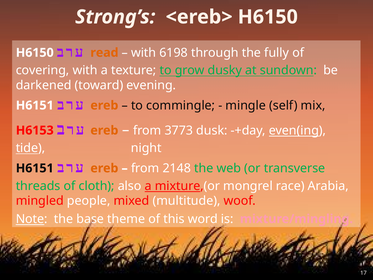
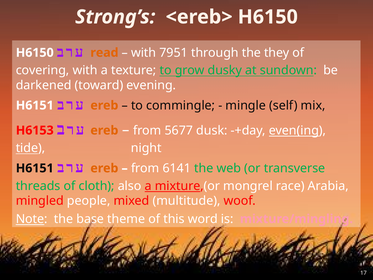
6198: 6198 -> 7951 (174, 53)
fully: fully -> they (277, 53)
3773: 3773 -> 5677 (179, 130)
2148: 2148 -> 6141 (177, 168)
